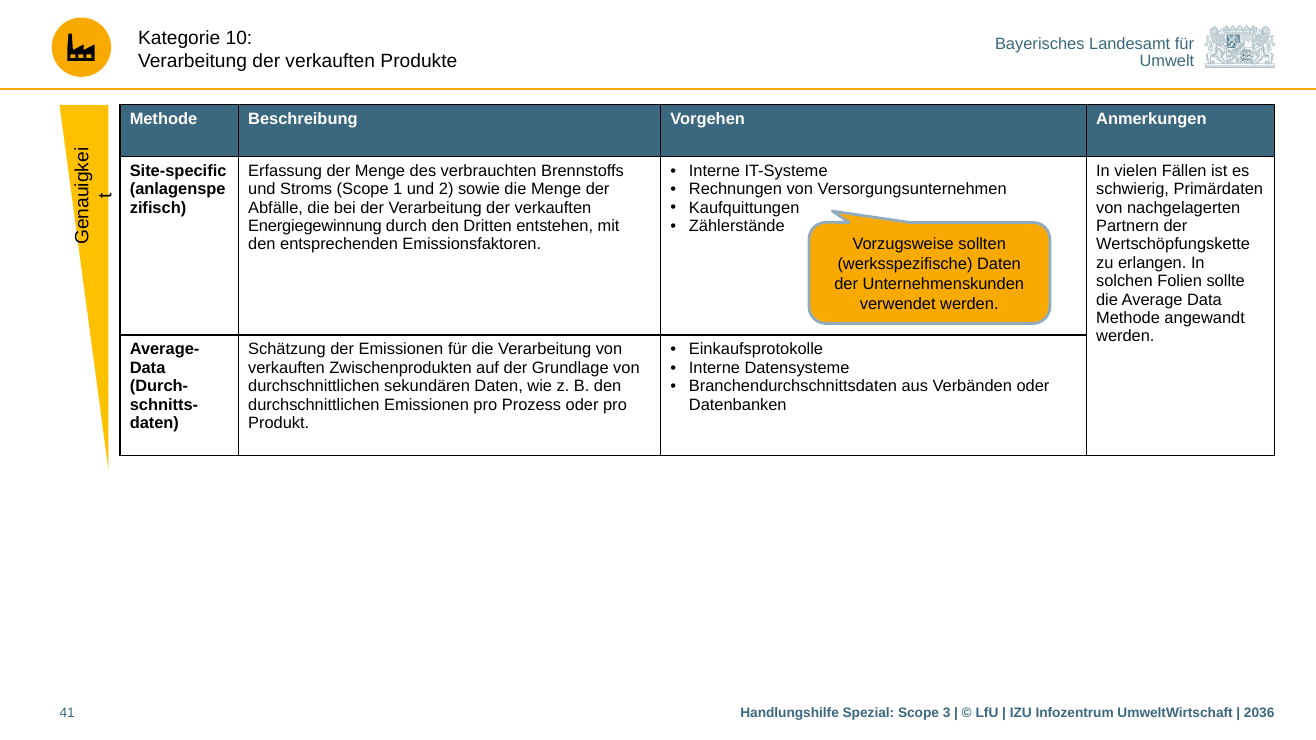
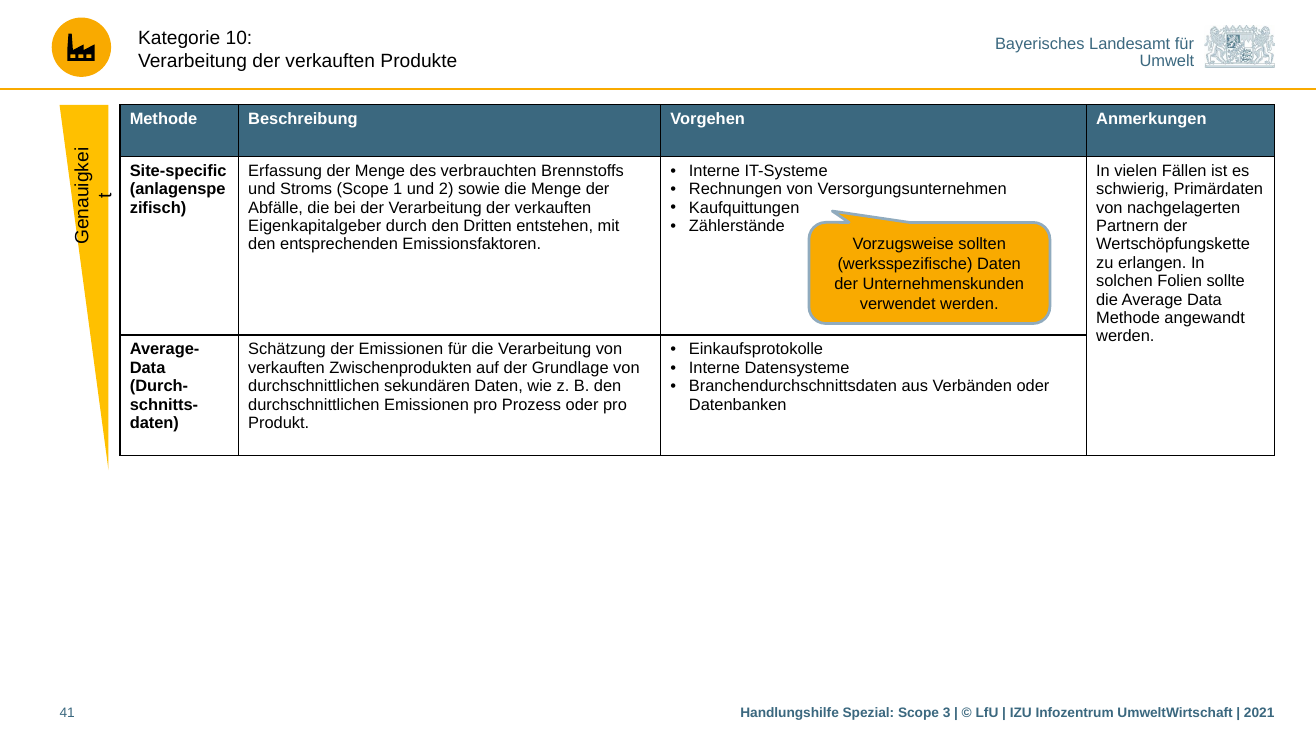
Energiegewinnung: Energiegewinnung -> Eigenkapitalgeber (315, 226)
2036: 2036 -> 2021 (1259, 713)
